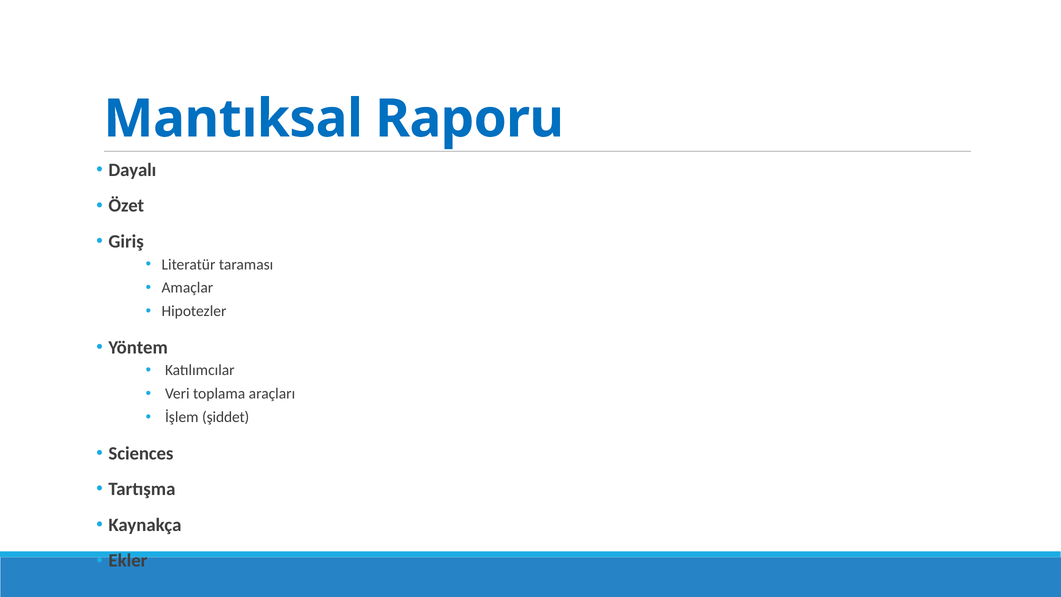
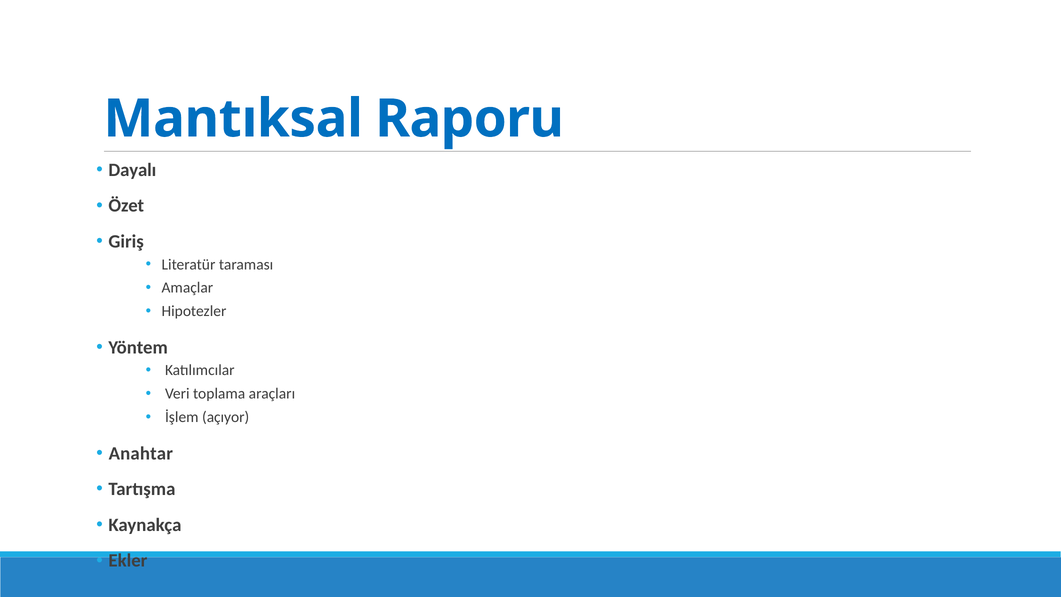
şiddet: şiddet -> açıyor (226, 417)
Sciences: Sciences -> Anahtar (141, 453)
